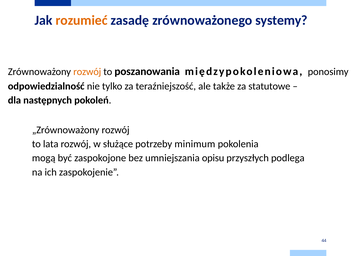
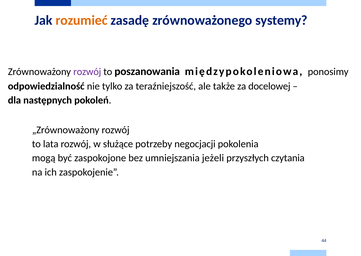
rozwój colour: orange -> purple (87, 72)
statutowe: statutowe -> docelowej (269, 86)
minimum: minimum -> negocjacji (195, 144)
opisu: opisu -> jeżeli (213, 158)
podlega: podlega -> czytania (288, 158)
